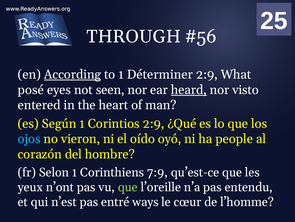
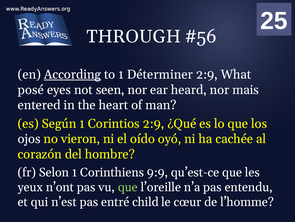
heard underline: present -> none (189, 90)
visto: visto -> mais (246, 90)
ojos colour: light blue -> white (29, 139)
people: people -> cachée (234, 139)
7:9: 7:9 -> 9:9 (157, 172)
ways: ways -> child (145, 201)
